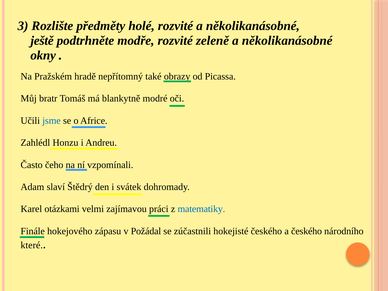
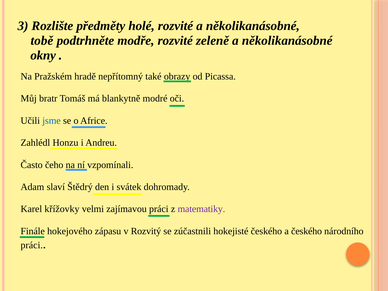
ještě: ještě -> tobě (42, 41)
otázkami: otázkami -> křížovky (62, 209)
matematiky colour: blue -> purple (201, 209)
Požádal: Požádal -> Rozvitý (146, 231)
které: které -> práci (32, 245)
